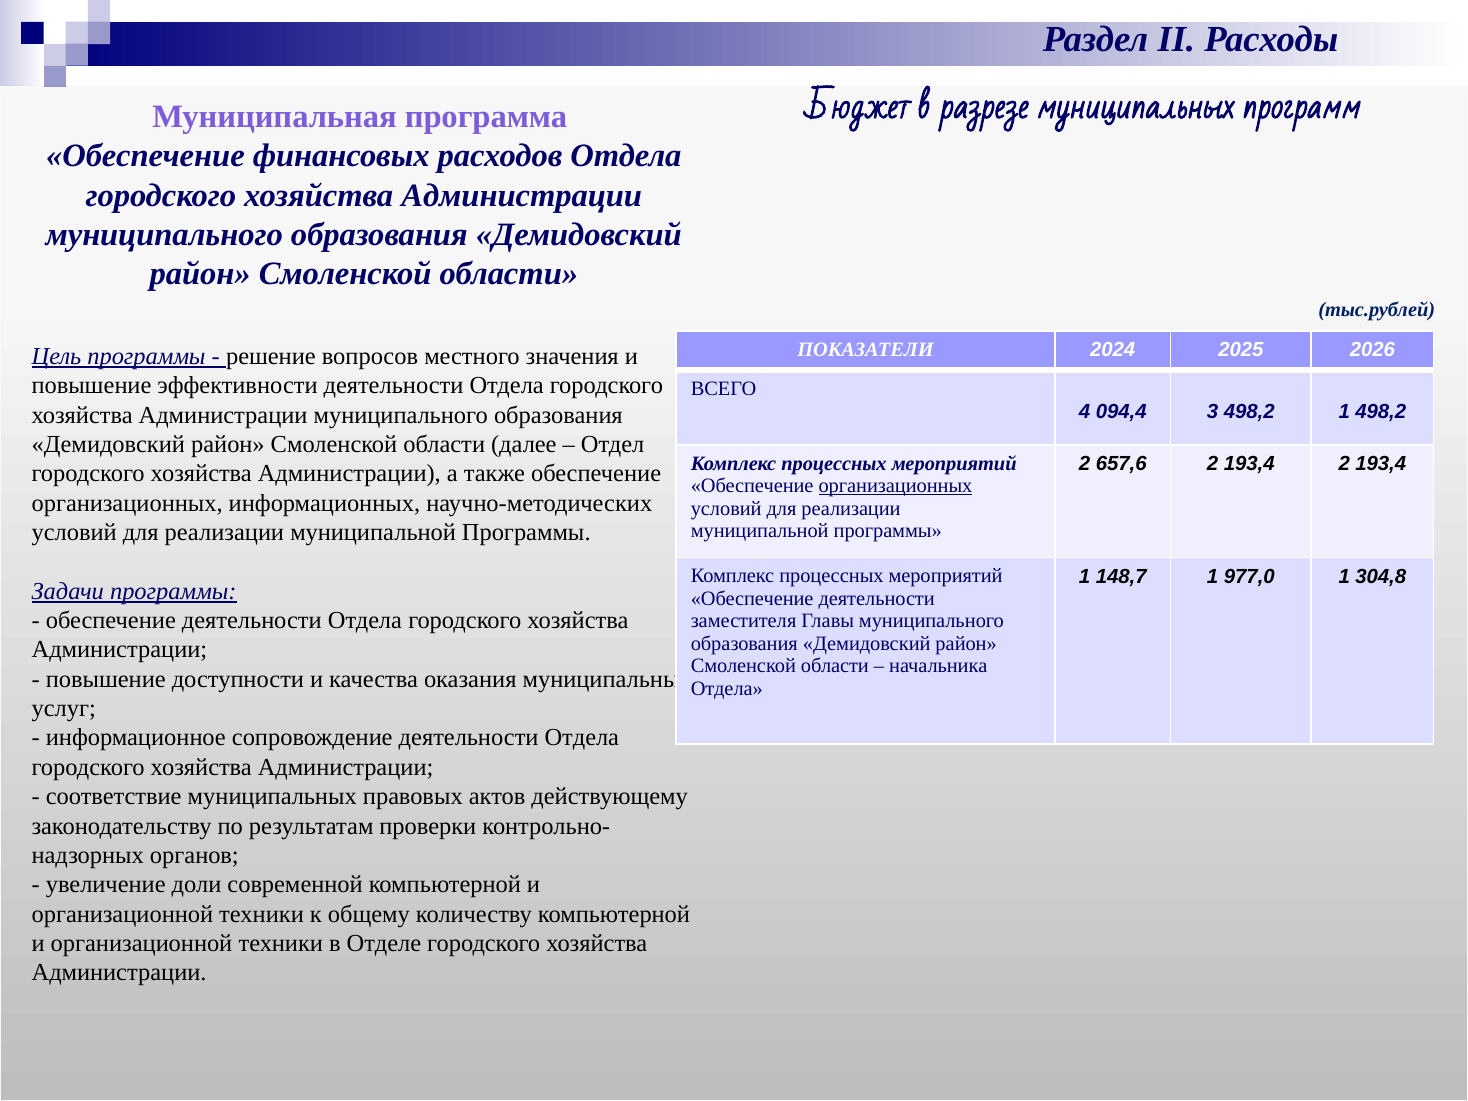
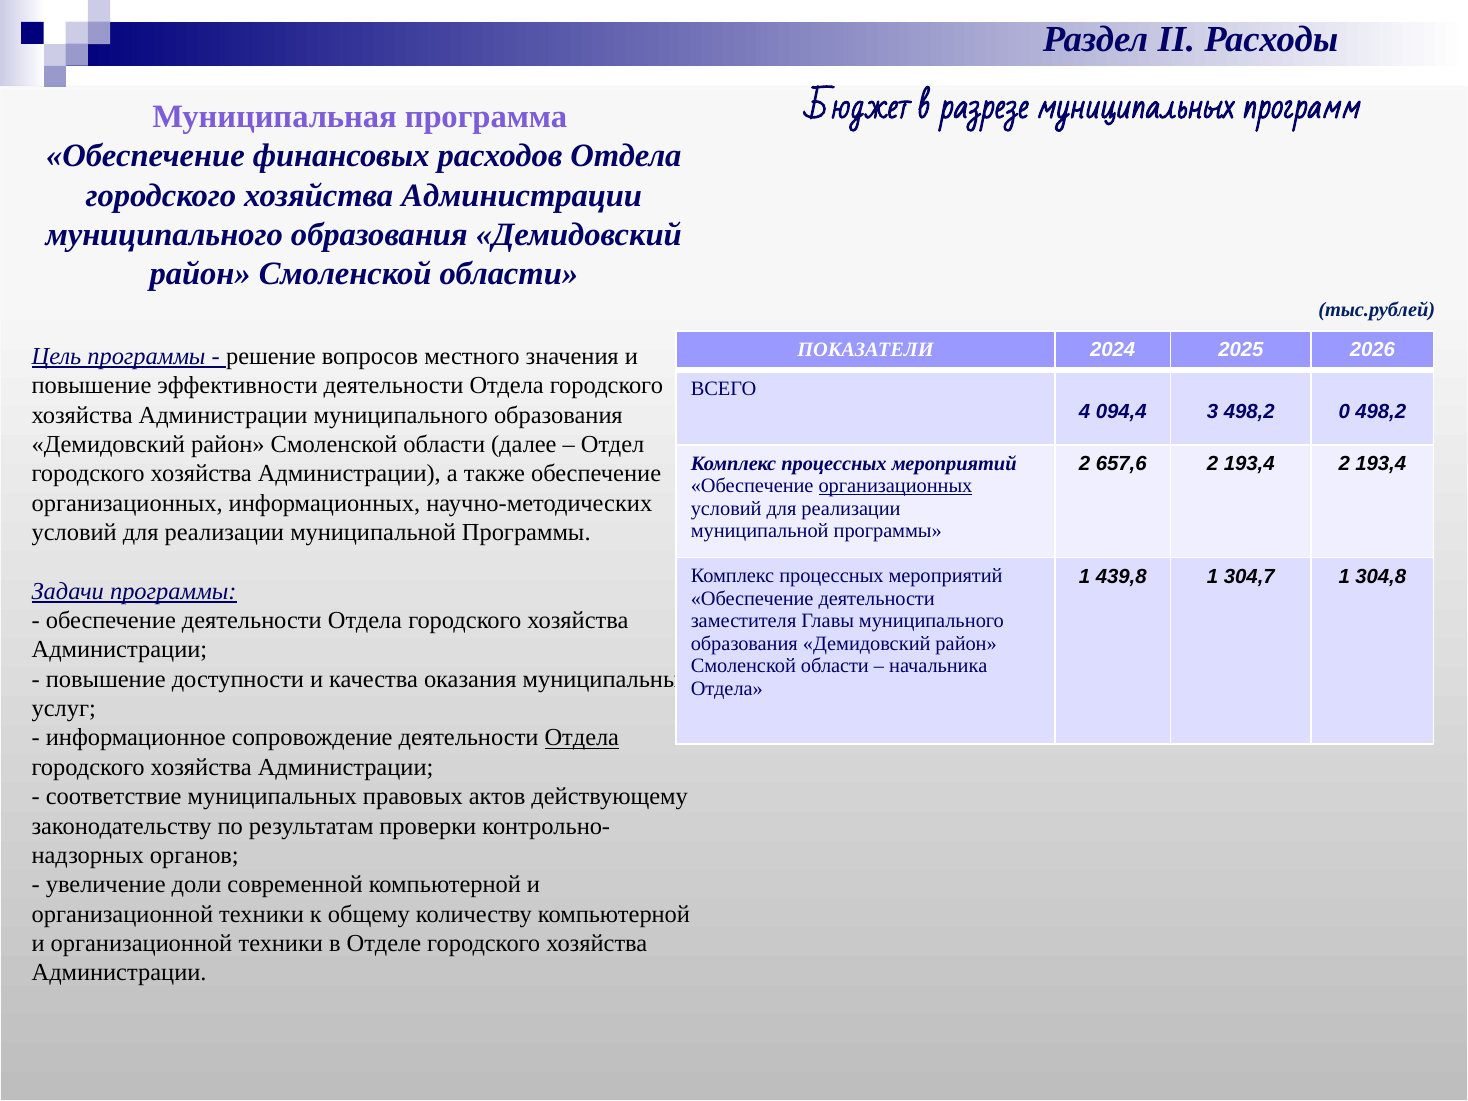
498,2 1: 1 -> 0 (1344, 412)
148,7: 148,7 -> 439,8 (1121, 576)
977,0: 977,0 -> 304,7 (1249, 576)
Отдела underline: none -> present (582, 738)
